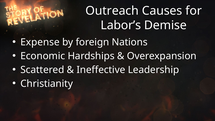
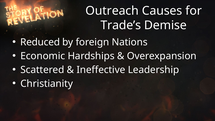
Labor’s: Labor’s -> Trade’s (121, 25)
Expense: Expense -> Reduced (40, 42)
